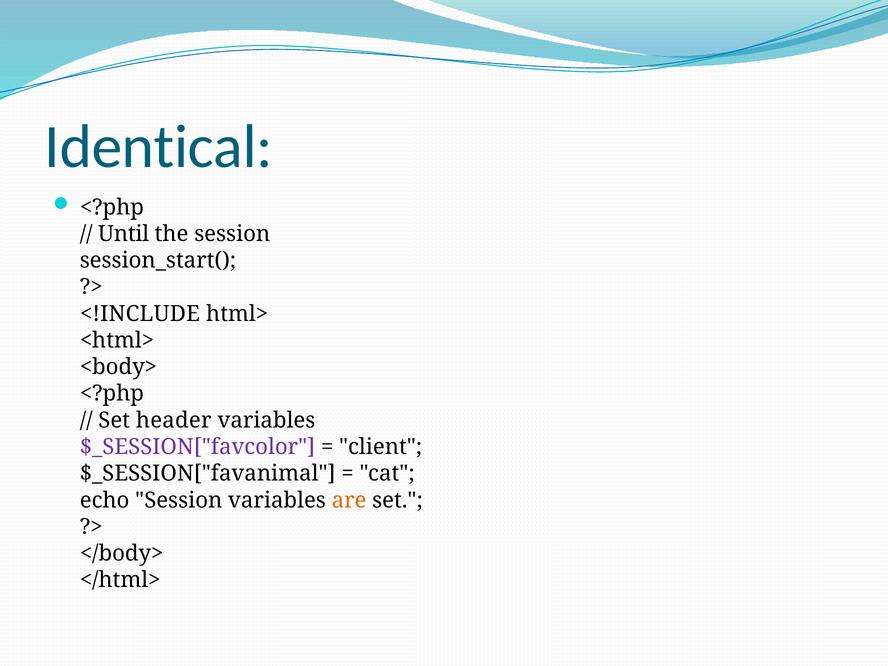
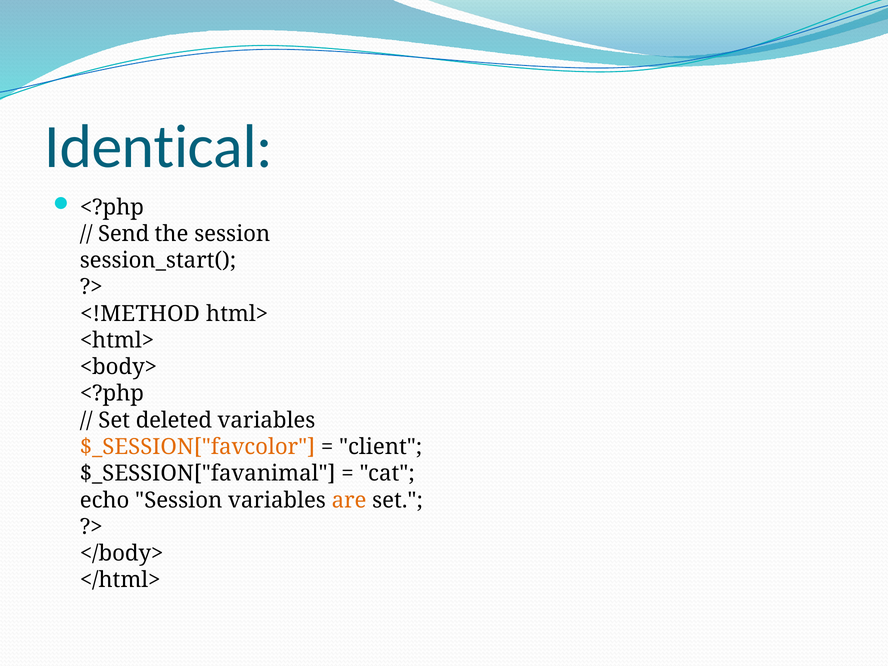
Until: Until -> Send (124, 234)
<!INCLUDE: <!INCLUDE -> <!METHOD (140, 314)
header: header -> deleted (174, 420)
$_SESSION["favcolor colour: purple -> orange (197, 447)
